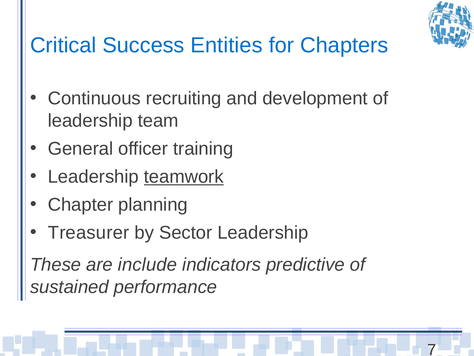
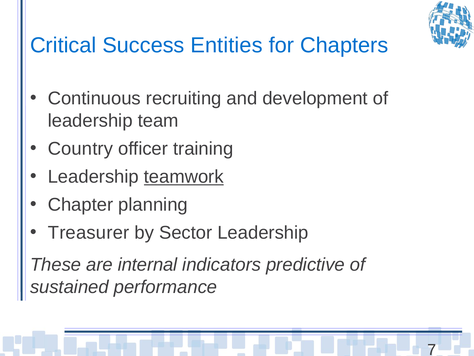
General: General -> Country (80, 149)
include: include -> internal (148, 264)
